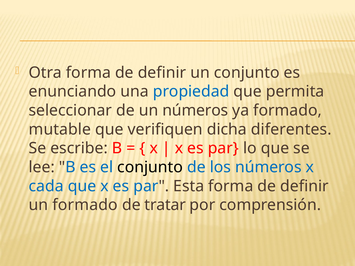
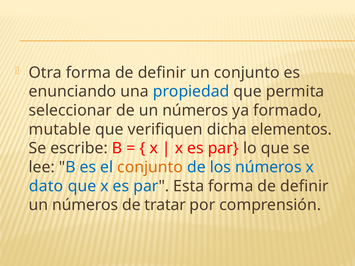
diferentes: diferentes -> elementos (291, 129)
conjunto colour: black -> orange (150, 167)
cada: cada -> dato (46, 186)
formado: formado -> números (85, 205)
